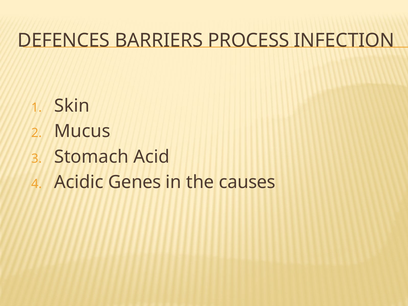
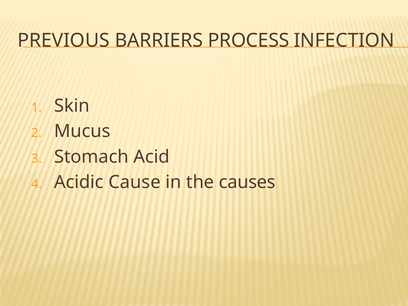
DEFENCES: DEFENCES -> PREVIOUS (64, 41)
Genes: Genes -> Cause (135, 182)
